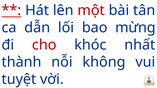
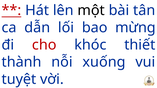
một colour: red -> black (91, 10)
nhất: nhất -> thiết (140, 45)
không: không -> xuống (104, 62)
